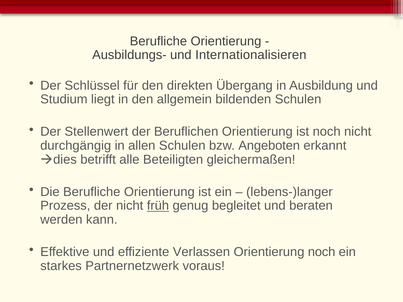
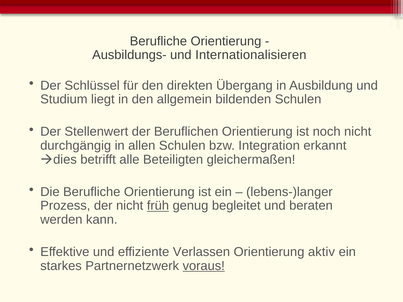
Angeboten: Angeboten -> Integration (269, 146)
Orientierung noch: noch -> aktiv (321, 252)
voraus underline: none -> present (204, 266)
